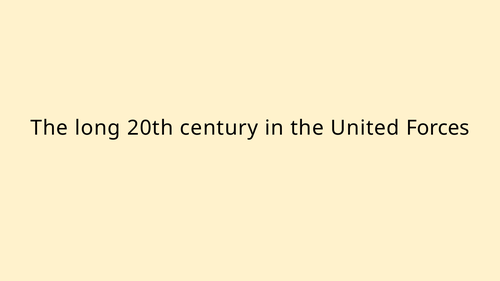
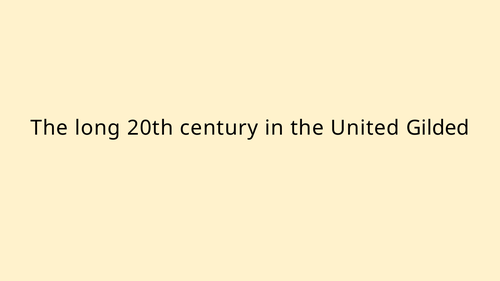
Forces: Forces -> Gilded (438, 128)
